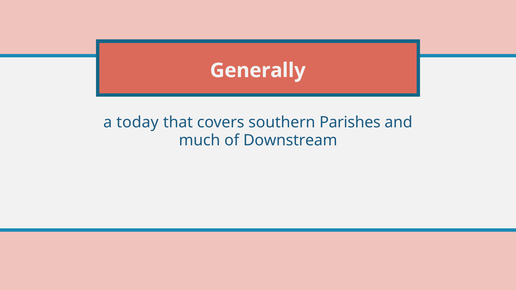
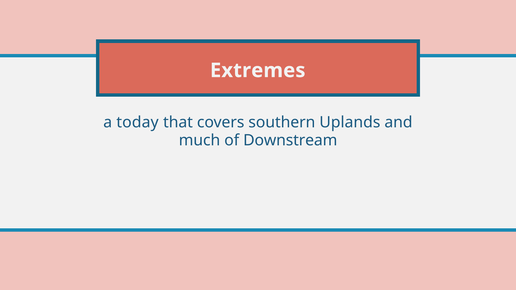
Generally: Generally -> Extremes (258, 71)
Parishes: Parishes -> Uplands (350, 122)
